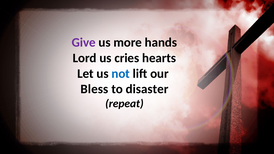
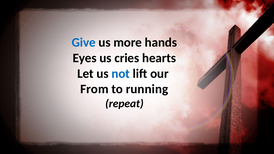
Give colour: purple -> blue (84, 43)
Lord: Lord -> Eyes (85, 58)
Bless: Bless -> From (94, 89)
disaster: disaster -> running (147, 89)
